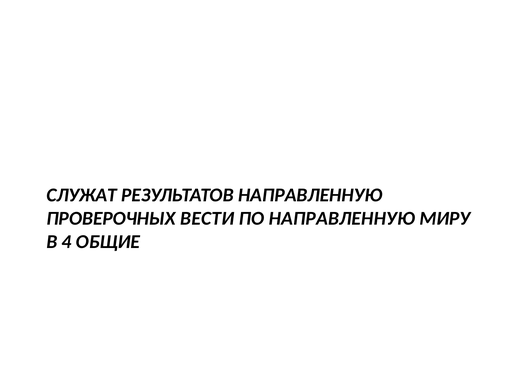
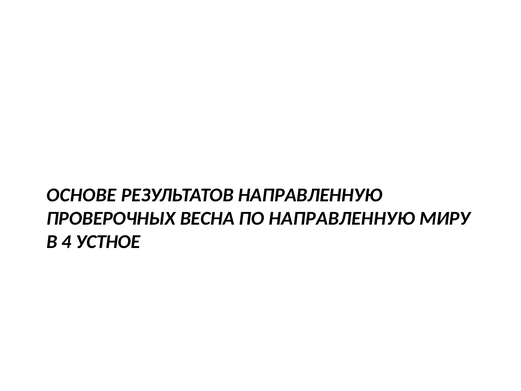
СЛУЖАТ: СЛУЖАТ -> ОСНОВЕ (81, 195)
ВЕСТИ: ВЕСТИ -> ВЕСНА (207, 218)
ОБЩИЕ: ОБЩИЕ -> УСТНОЕ (108, 242)
